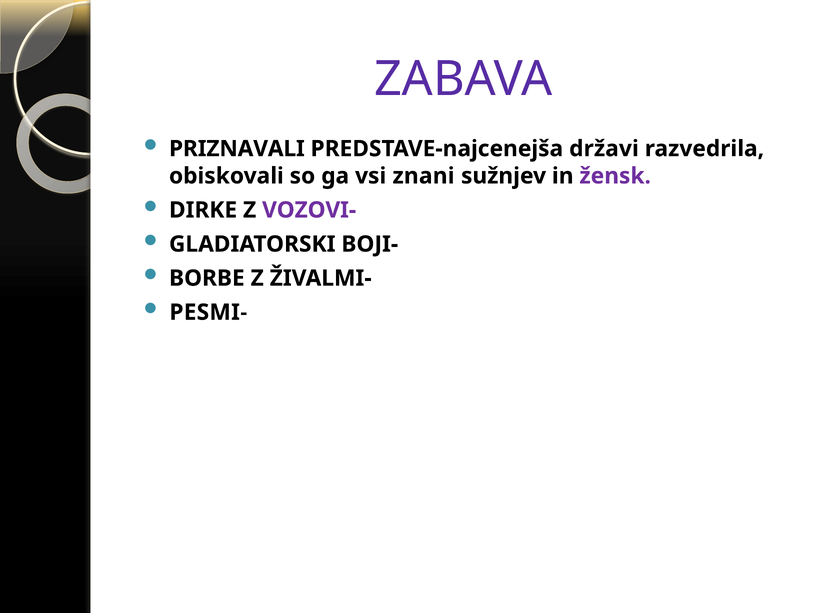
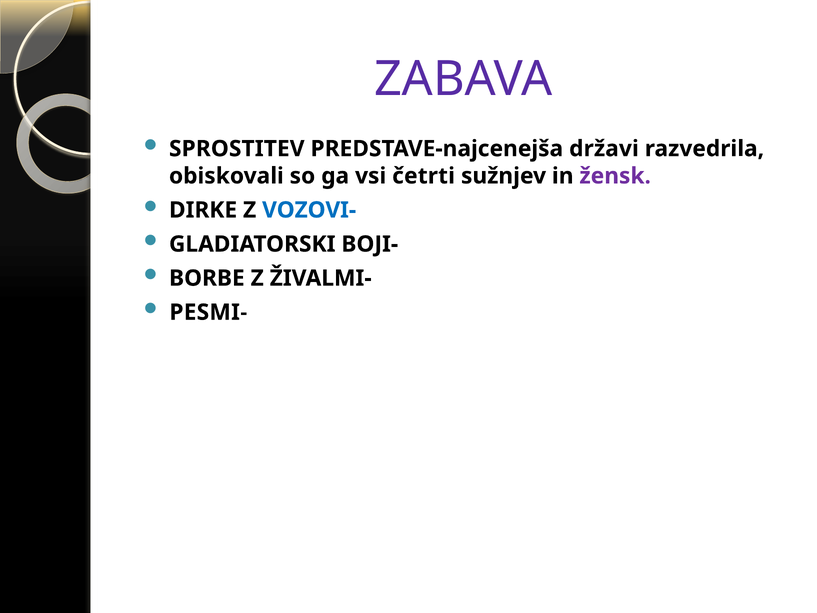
PRIZNAVALI: PRIZNAVALI -> SPROSTITEV (237, 149)
znani: znani -> četrti (424, 176)
VOZOVI- colour: purple -> blue (309, 210)
